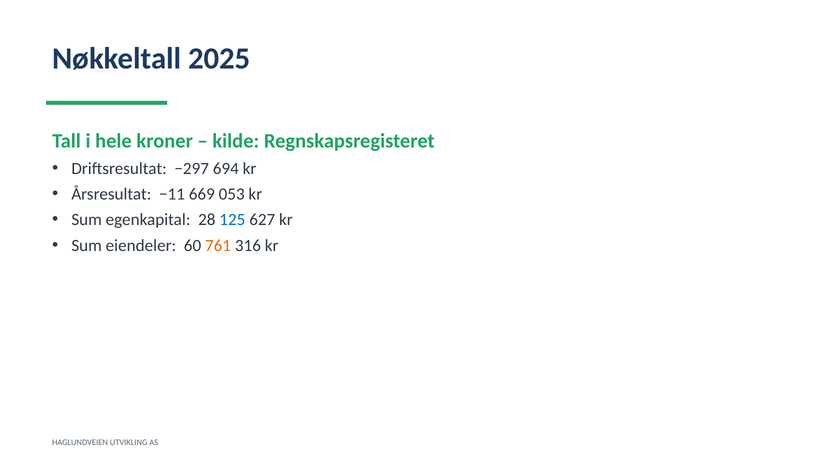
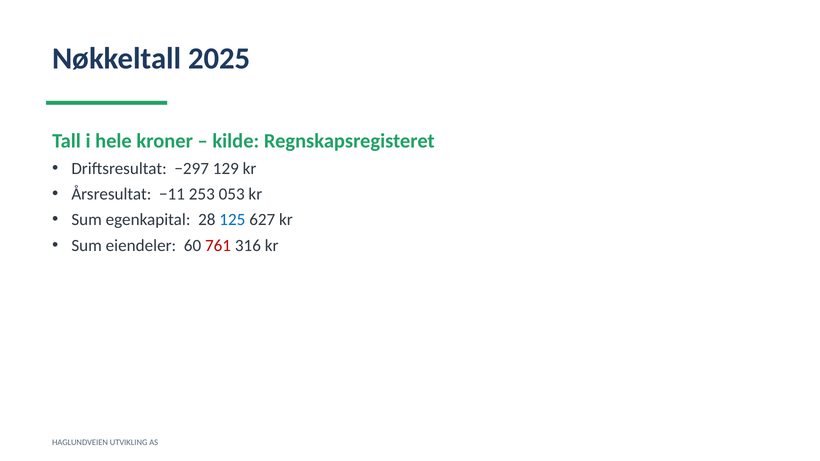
694: 694 -> 129 (226, 169)
669: 669 -> 253 (202, 194)
761 colour: orange -> red (218, 246)
